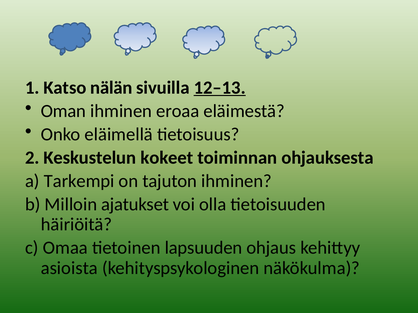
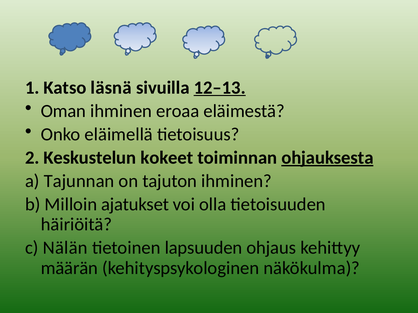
nälän: nälän -> läsnä (111, 88)
ohjauksesta underline: none -> present (327, 158)
Tarkempi: Tarkempi -> Tajunnan (79, 181)
Omaa: Omaa -> Nälän (65, 248)
asioista: asioista -> määrän (69, 268)
